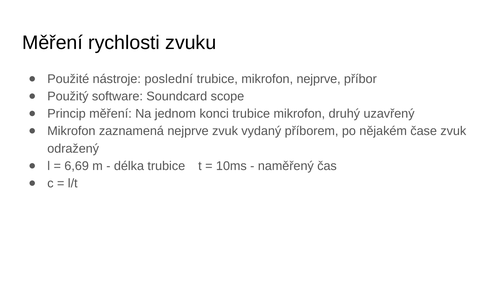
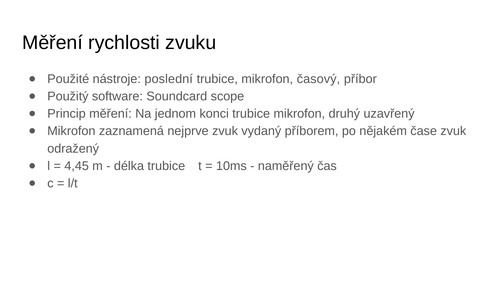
mikrofon nejprve: nejprve -> časový (318, 79)
6,69: 6,69 -> 4,45 (77, 166)
